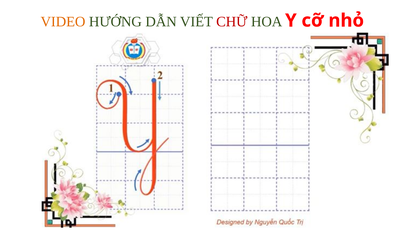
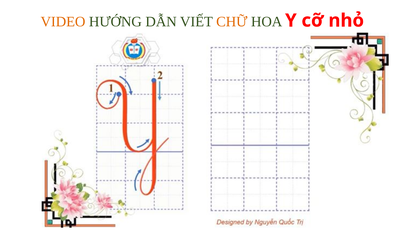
CHỮ colour: red -> orange (232, 22)
